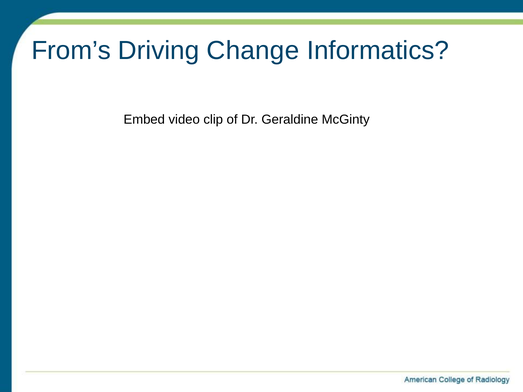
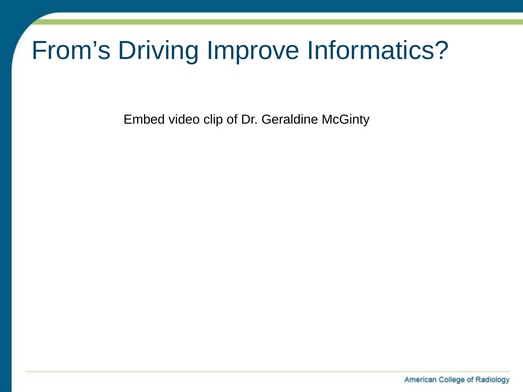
Change: Change -> Improve (253, 51)
